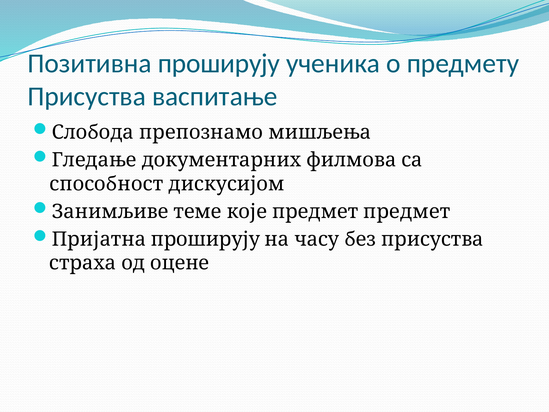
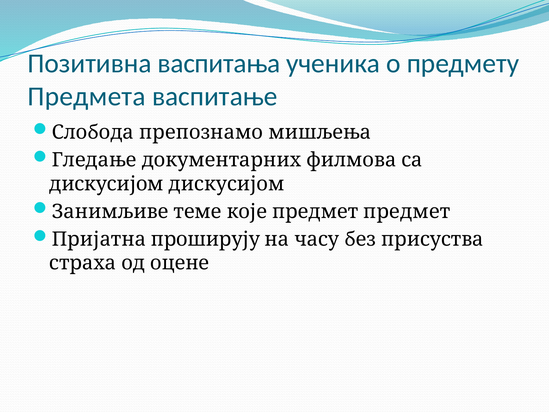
Позитивна проширују: проширују -> васпитања (219, 63)
Присуства: Присуства -> Предмета (87, 96)
способност: способност -> дискусијом (107, 184)
